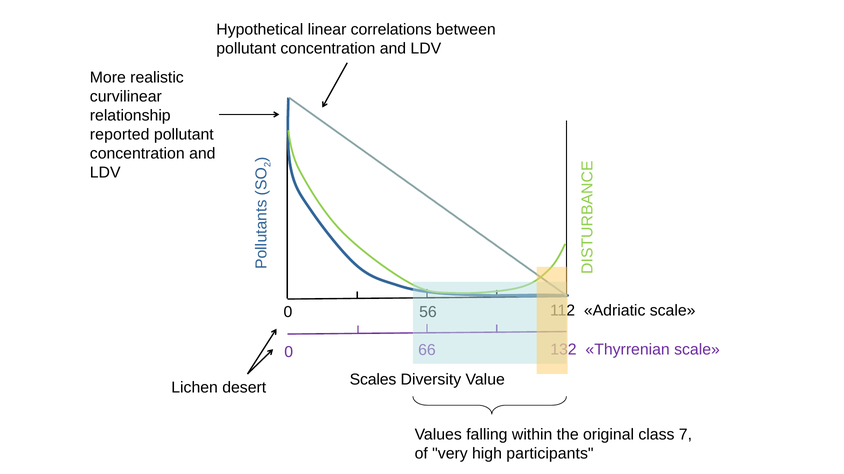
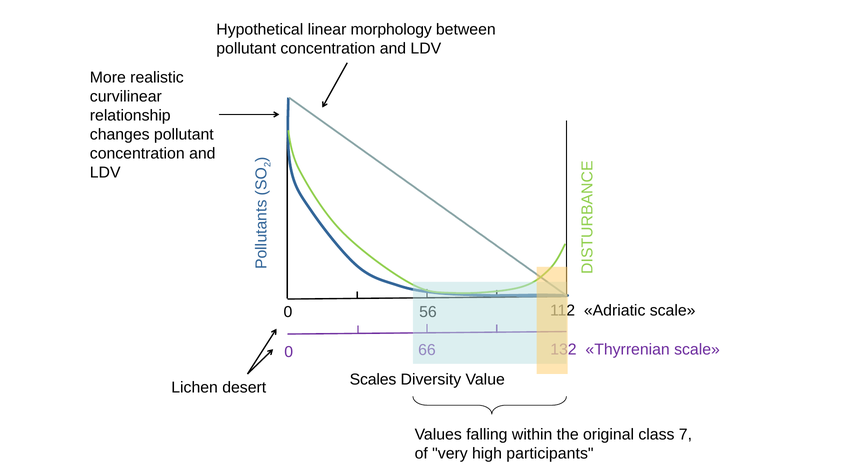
correlations: correlations -> morphology (391, 29)
reported: reported -> changes (120, 135)
